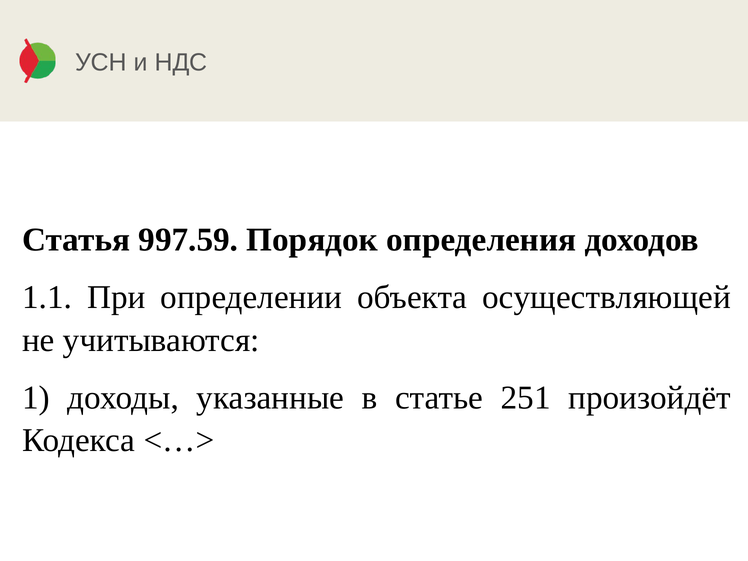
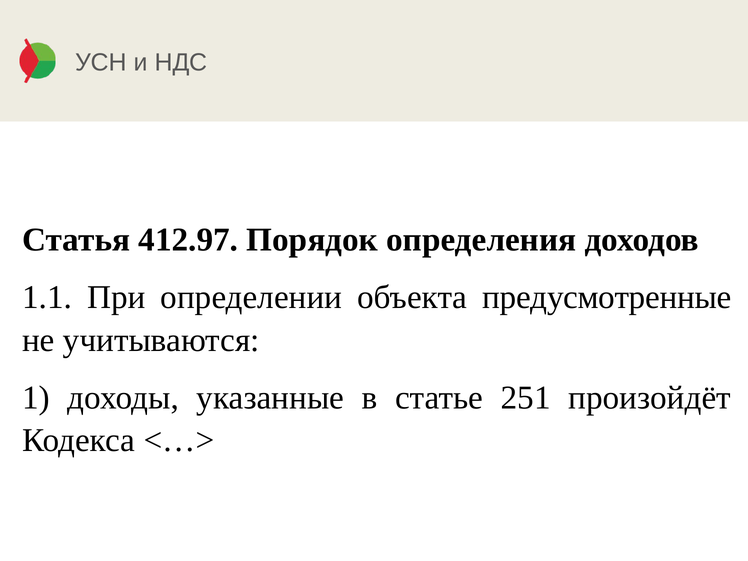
997.59: 997.59 -> 412.97 (188, 240)
осуществляющей: осуществляющей -> предусмотренные (607, 297)
